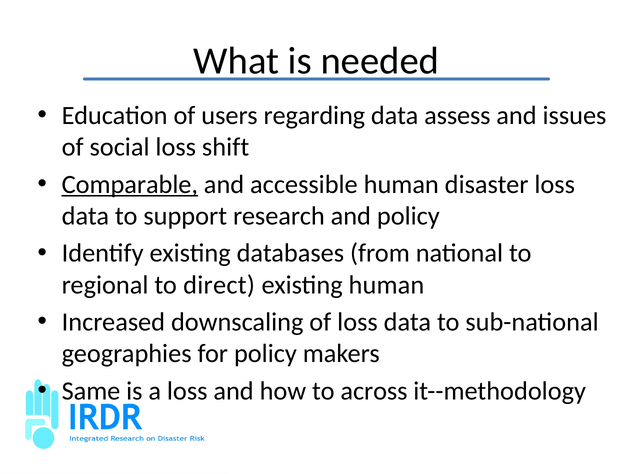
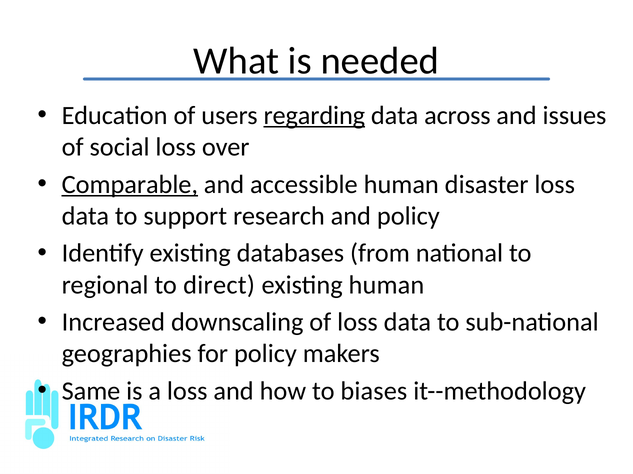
regarding underline: none -> present (314, 116)
assess: assess -> across (457, 116)
shift: shift -> over (226, 147)
across: across -> biases (374, 392)
